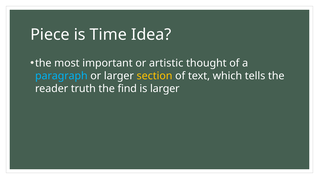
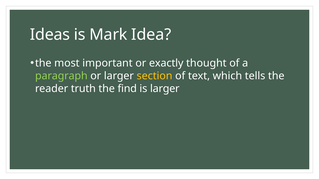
Piece: Piece -> Ideas (50, 35)
Time: Time -> Mark (108, 35)
artistic: artistic -> exactly (166, 63)
paragraph colour: light blue -> light green (61, 76)
